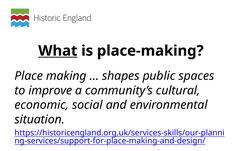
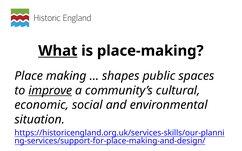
improve underline: none -> present (50, 91)
